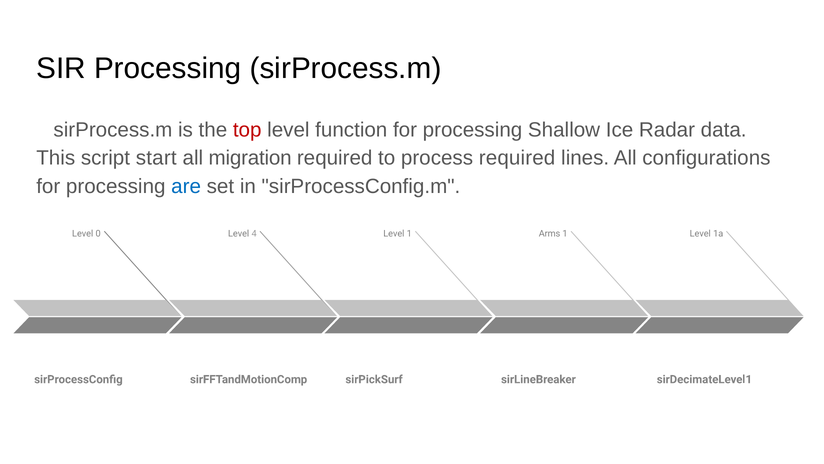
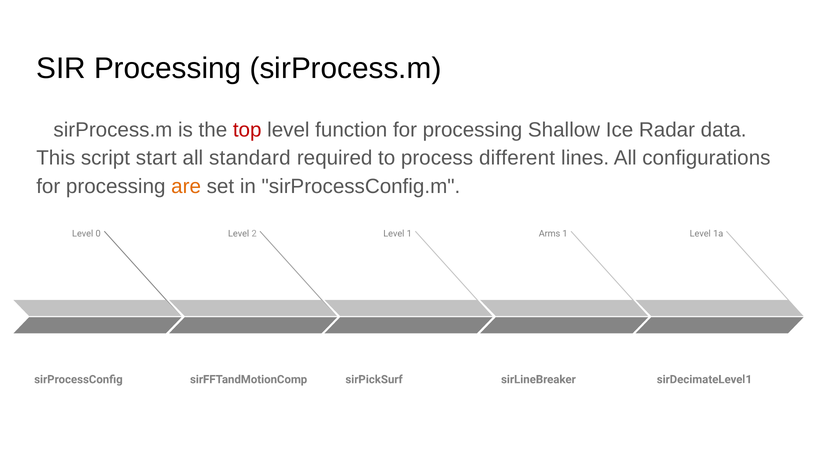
migration: migration -> standard (250, 158)
process required: required -> different (517, 158)
are colour: blue -> orange (186, 186)
4: 4 -> 2 (254, 233)
